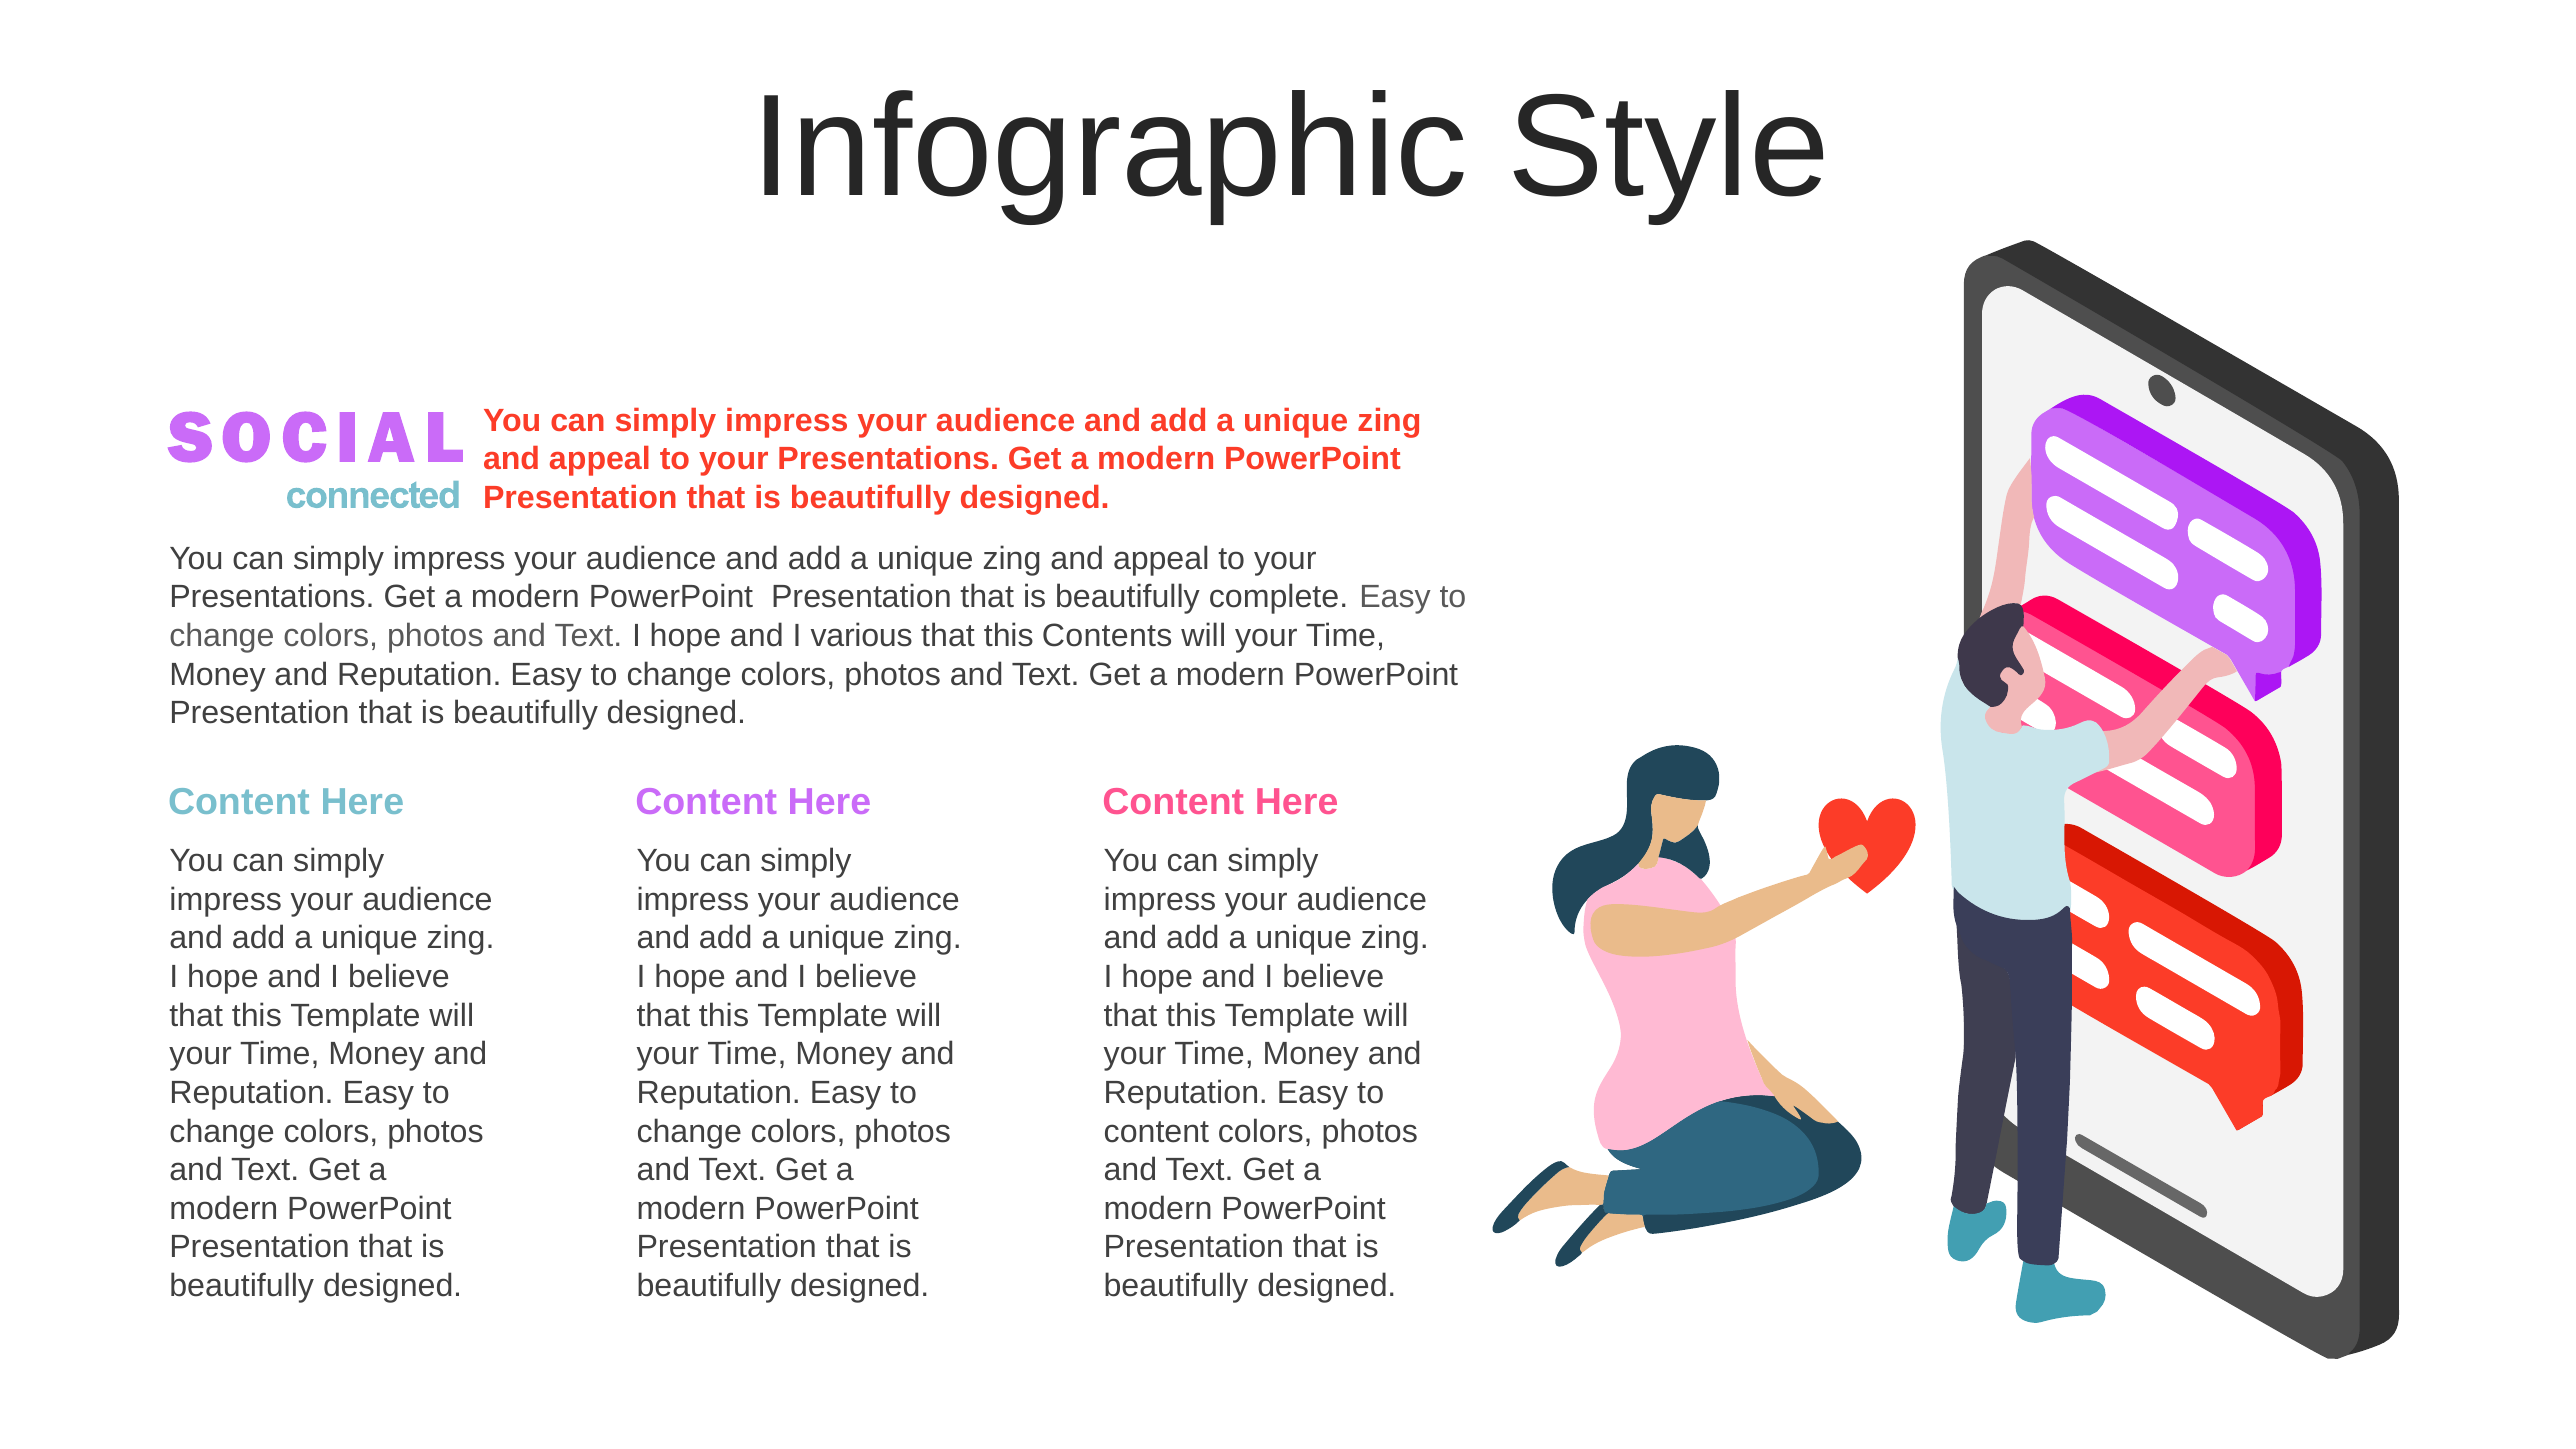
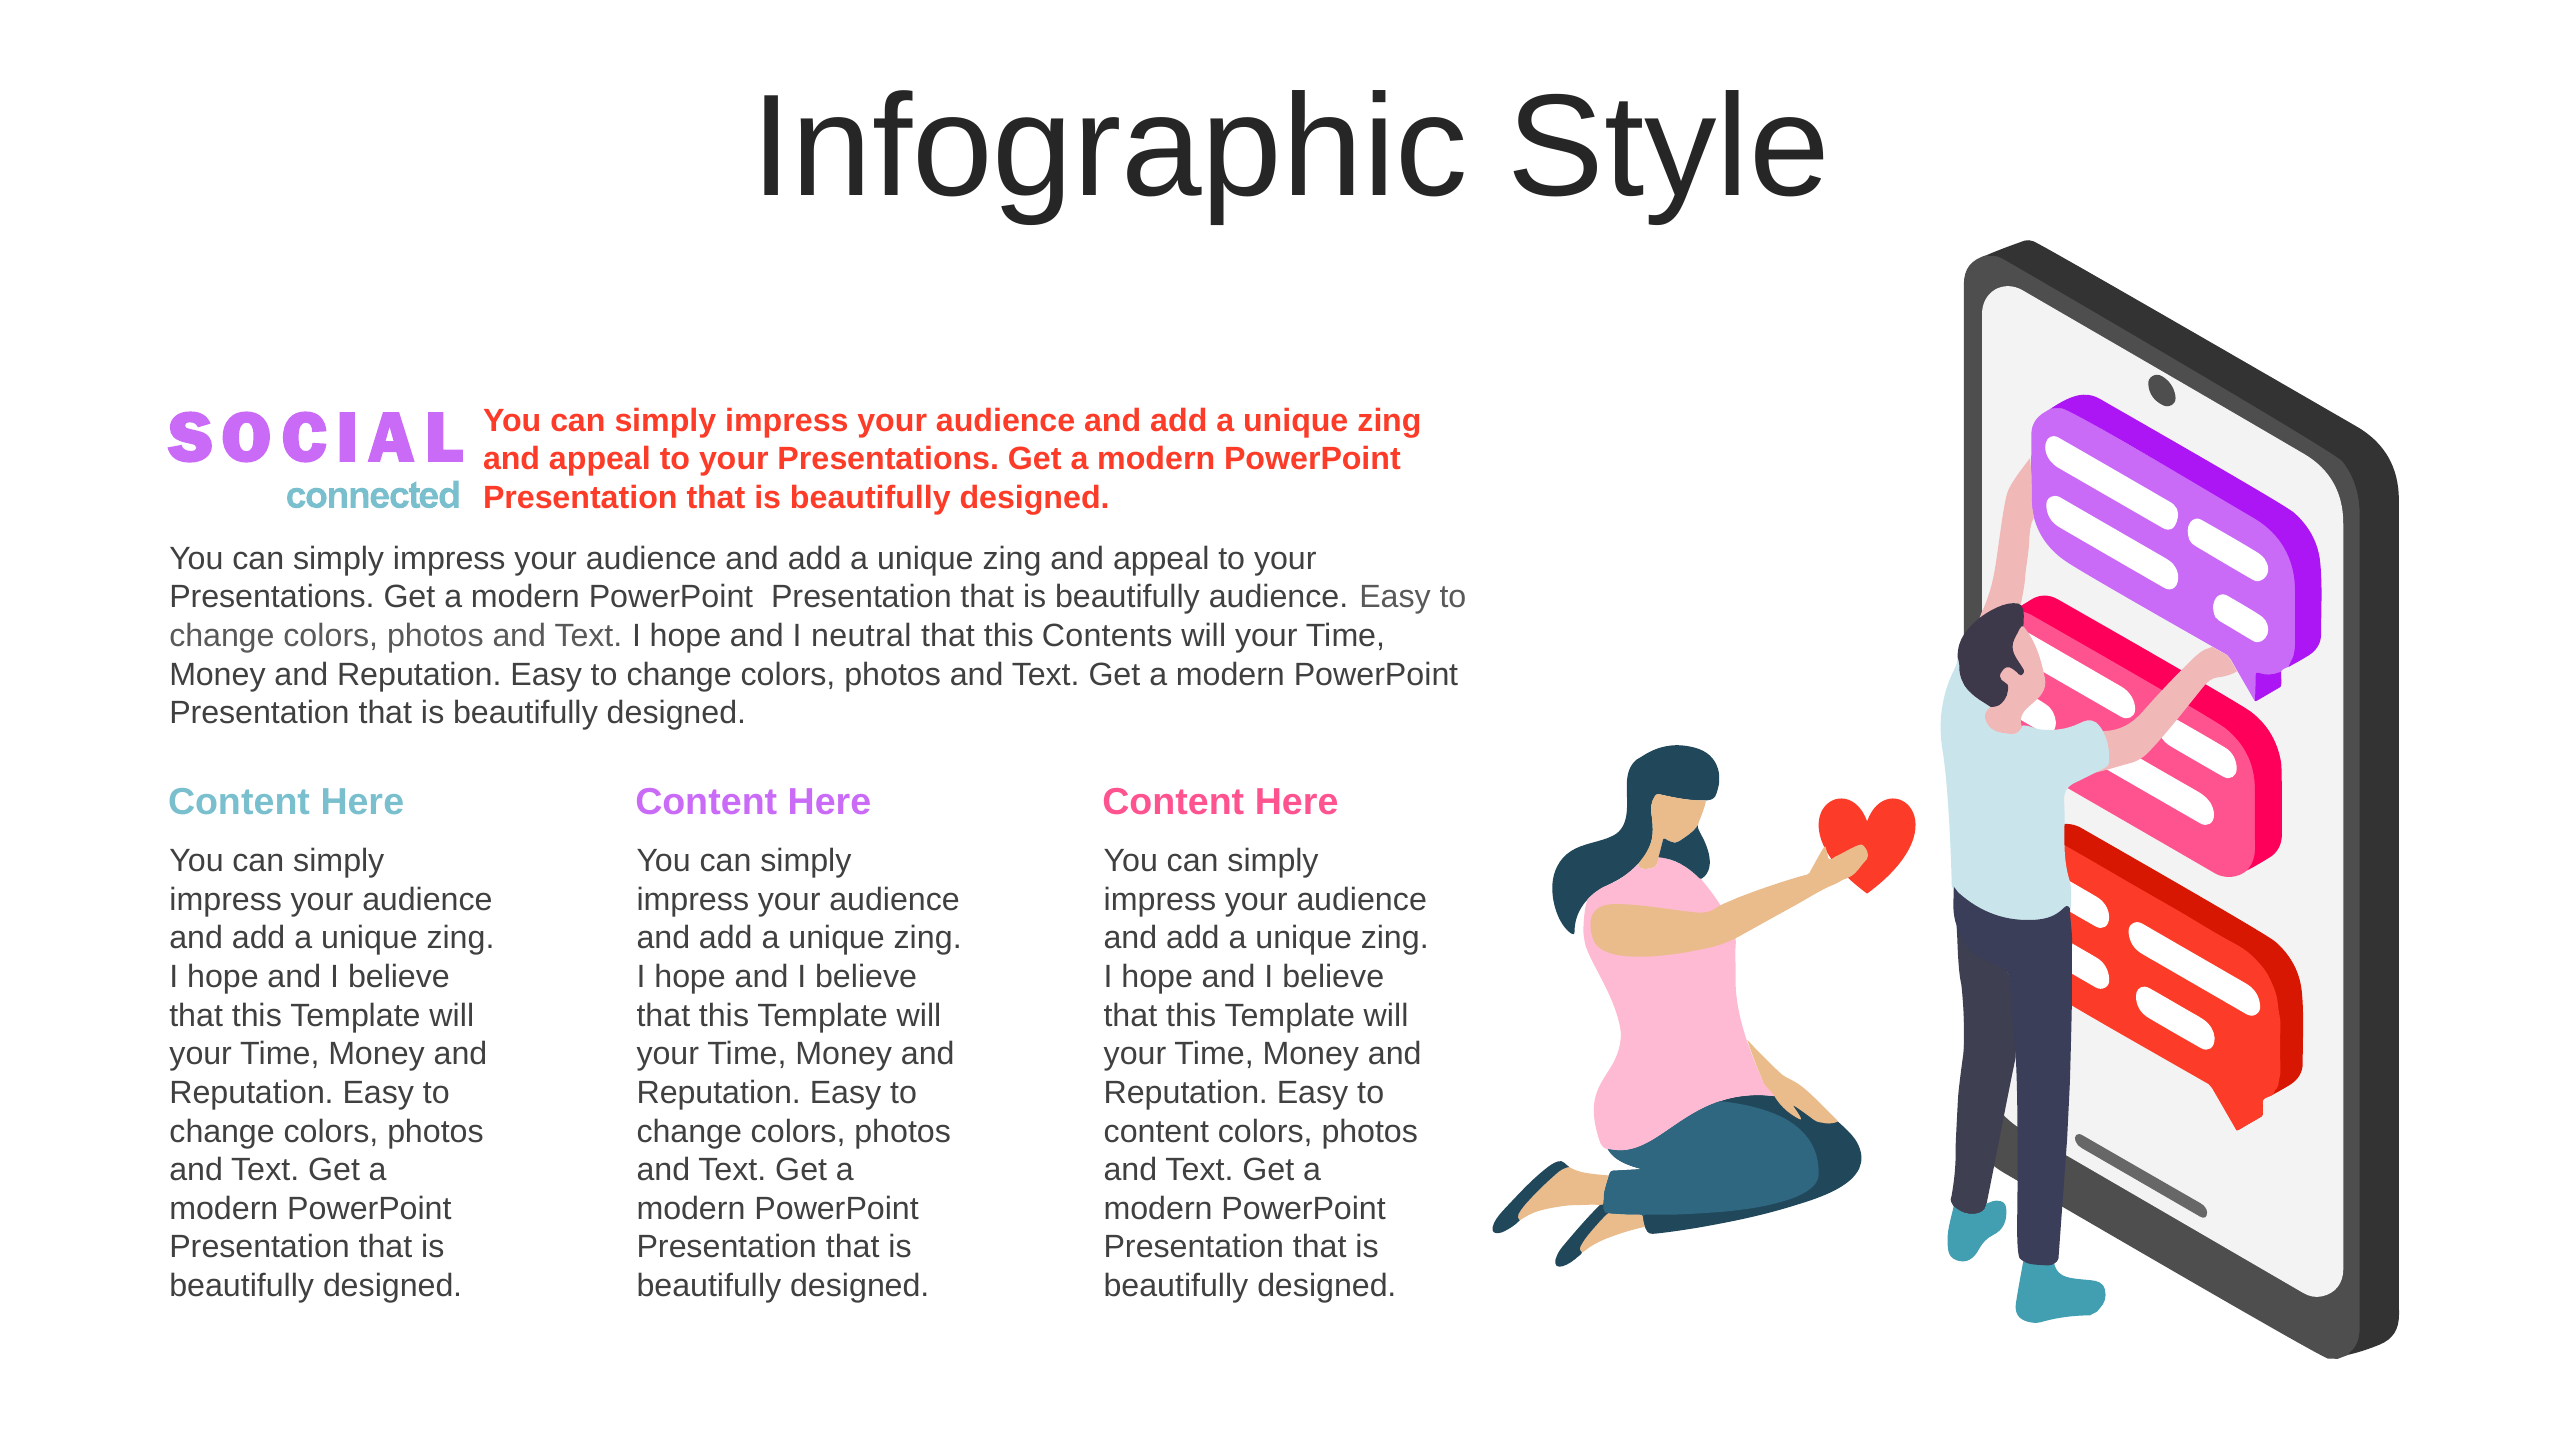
beautifully complete: complete -> audience (1278, 597)
various: various -> neutral (861, 636)
